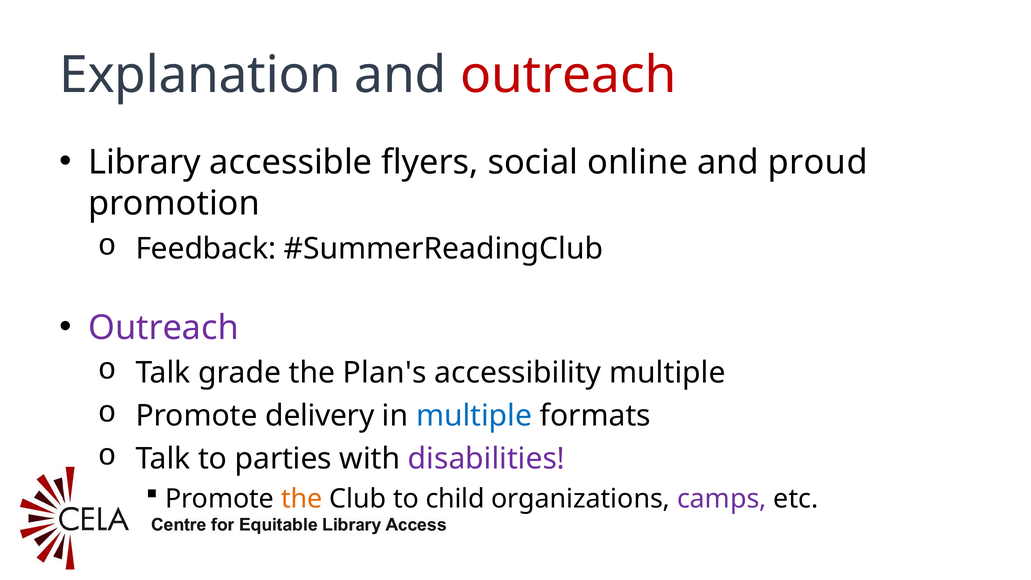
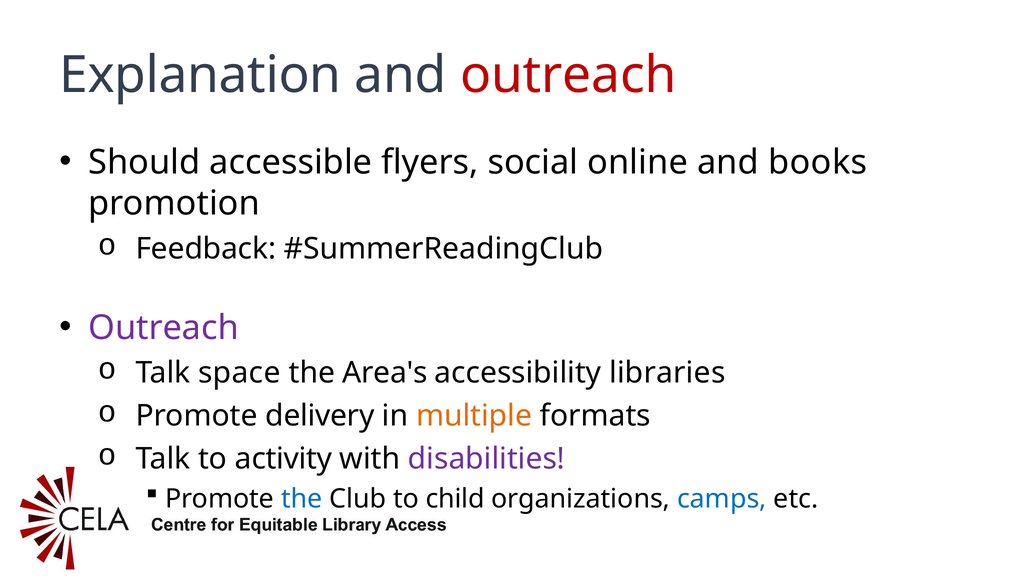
Library: Library -> Should (144, 162)
proud: proud -> books (818, 162)
grade: grade -> space (239, 373)
Plan's: Plan's -> Area's (385, 373)
accessibility multiple: multiple -> libraries (667, 373)
multiple colour: blue -> orange (474, 416)
parties: parties -> activity (283, 459)
the colour: orange -> blue (302, 499)
camps colour: purple -> blue (722, 499)
